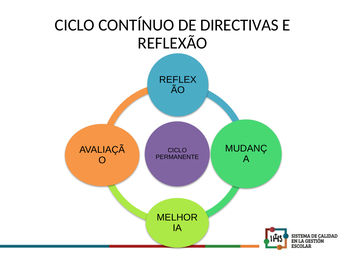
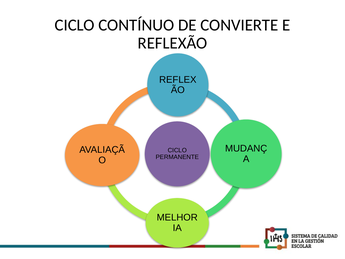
DIRECTIVAS: DIRECTIVAS -> CONVIERTE (239, 25)
